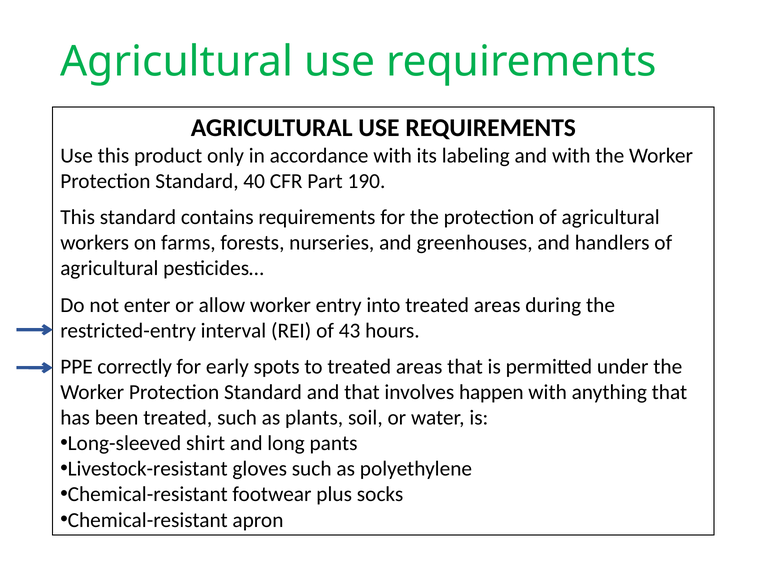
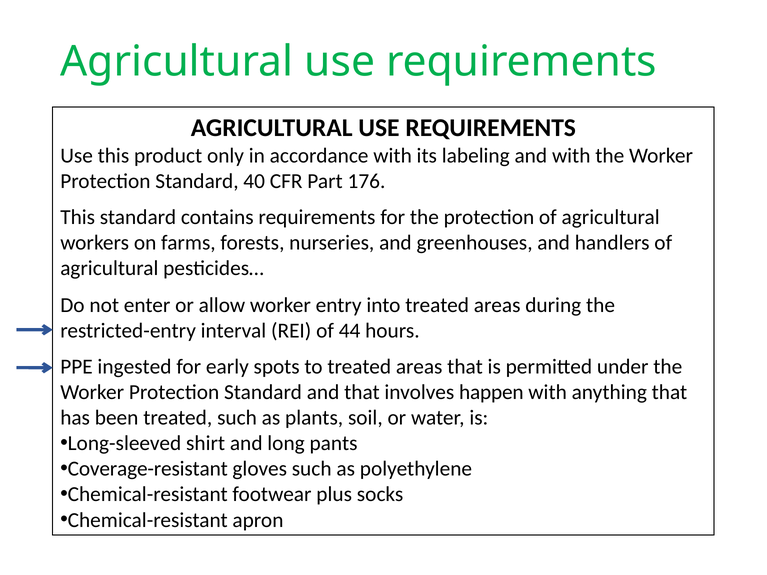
190: 190 -> 176 (366, 181)
43: 43 -> 44 (350, 331)
correctly: correctly -> ingested (135, 367)
Livestock-resistant: Livestock-resistant -> Coverage-resistant (148, 469)
